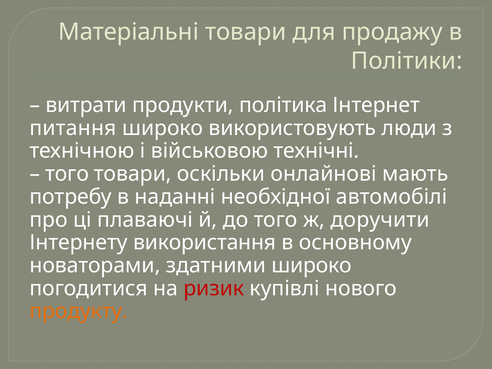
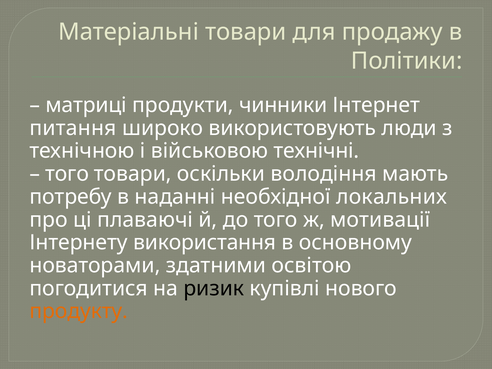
витрати: витрати -> матриці (86, 105)
політика: політика -> чинники (283, 105)
онлайнові: онлайнові -> володіння (324, 174)
автомобілі: автомобілі -> локальних (391, 197)
доручити: доручити -> мотивації (380, 220)
здатними широко: широко -> освітою (311, 265)
ризик colour: red -> black (214, 288)
